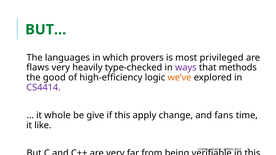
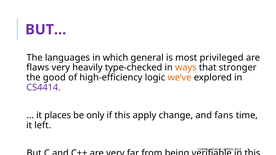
BUT… colour: green -> purple (46, 30)
provers: provers -> general (147, 58)
ways colour: purple -> orange (186, 68)
methods: methods -> stronger (238, 68)
whole: whole -> places (58, 115)
give: give -> only (95, 115)
like: like -> left (43, 125)
